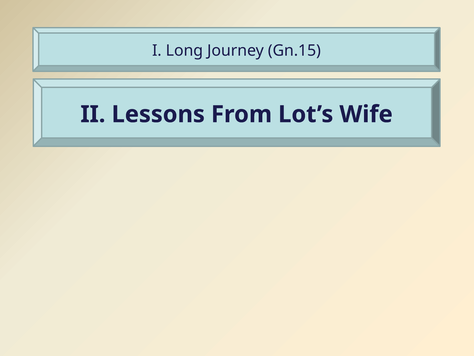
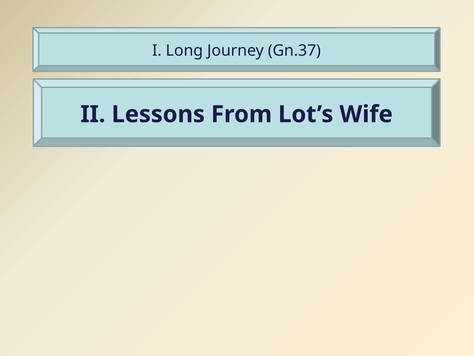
Gn.15: Gn.15 -> Gn.37 (294, 50)
